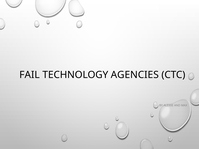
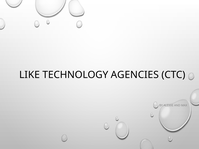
FAIL: FAIL -> LIKE (30, 75)
